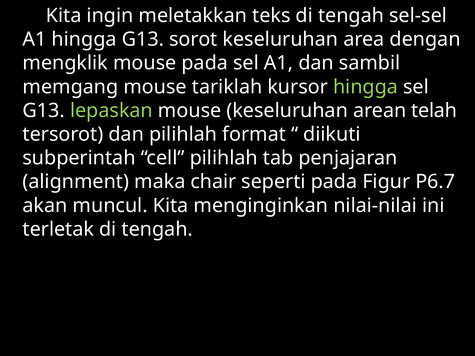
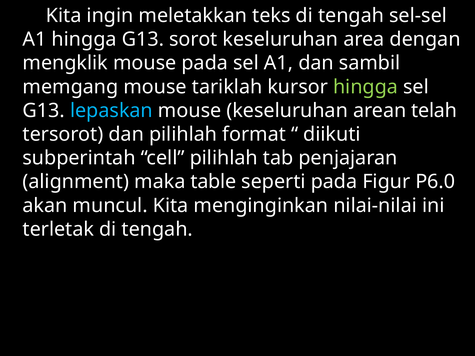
lepaskan colour: light green -> light blue (111, 111)
chair: chair -> table (213, 182)
P6.7: P6.7 -> P6.0 (435, 182)
